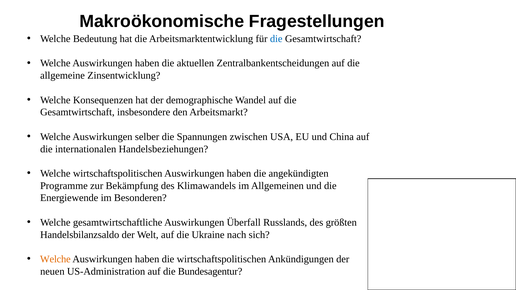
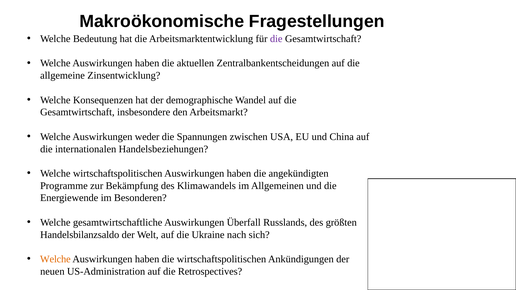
die colour: blue -> purple (276, 39)
selber: selber -> weder (147, 137)
Bundesagentur: Bundesagentur -> Retrospectives (210, 272)
